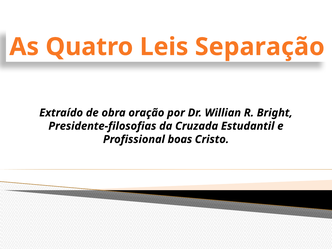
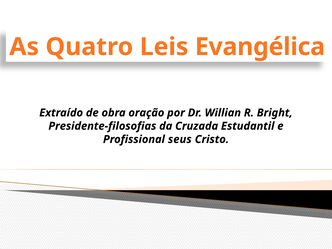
Separação: Separação -> Evangélica (260, 47)
boas: boas -> seus (180, 139)
